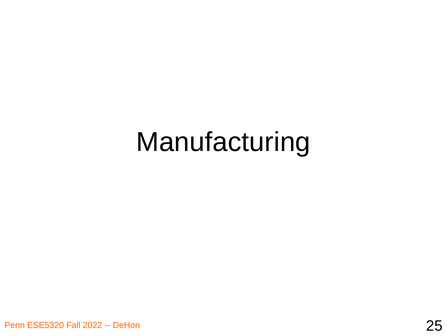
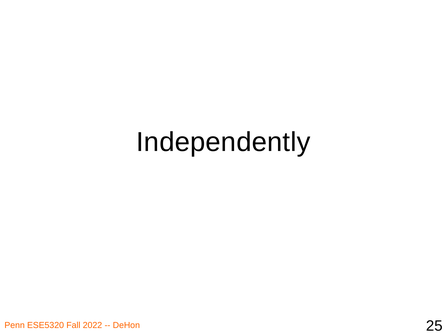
Manufacturing: Manufacturing -> Independently (223, 142)
